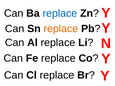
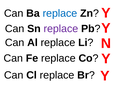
replace colour: orange -> purple (61, 29)
